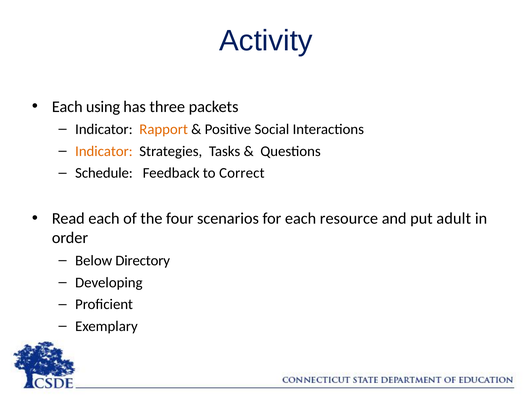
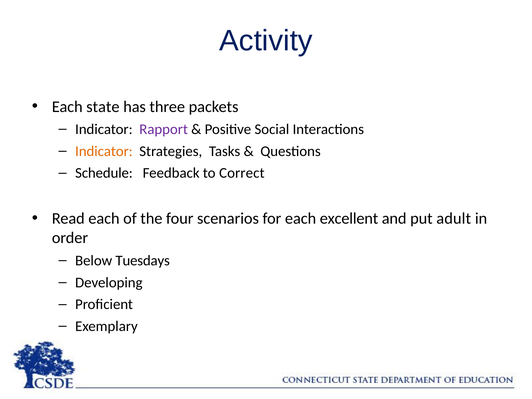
using: using -> state (103, 107)
Rapport colour: orange -> purple (164, 129)
resource: resource -> excellent (349, 218)
Directory: Directory -> Tuesdays (143, 261)
